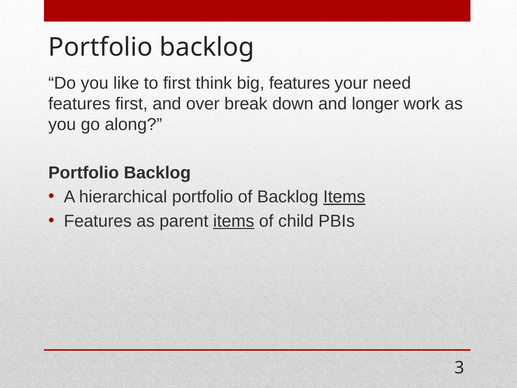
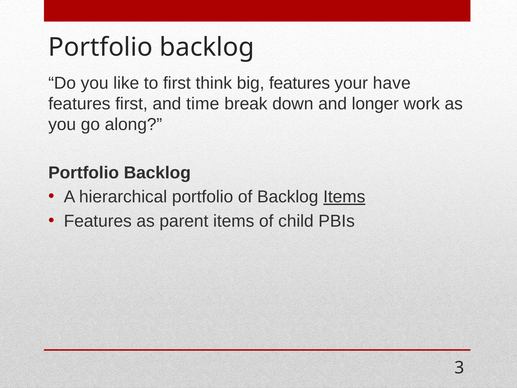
need: need -> have (392, 83)
over: over -> time (203, 104)
items underline: present -> none (234, 221)
